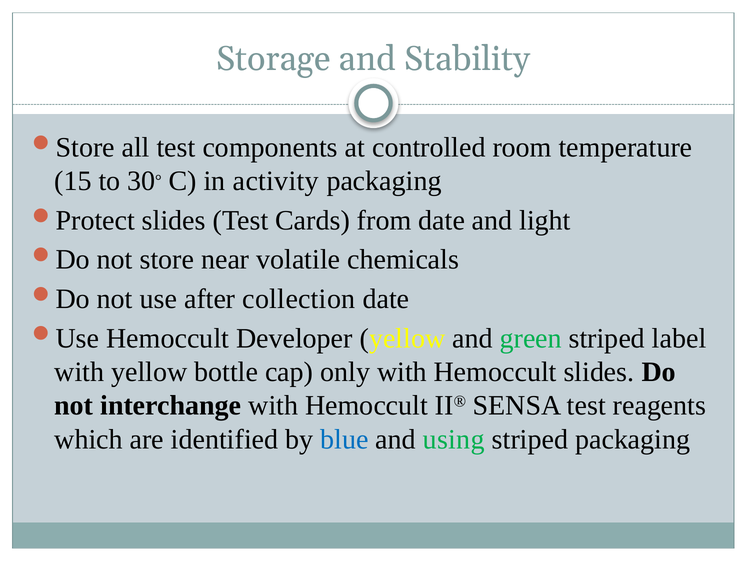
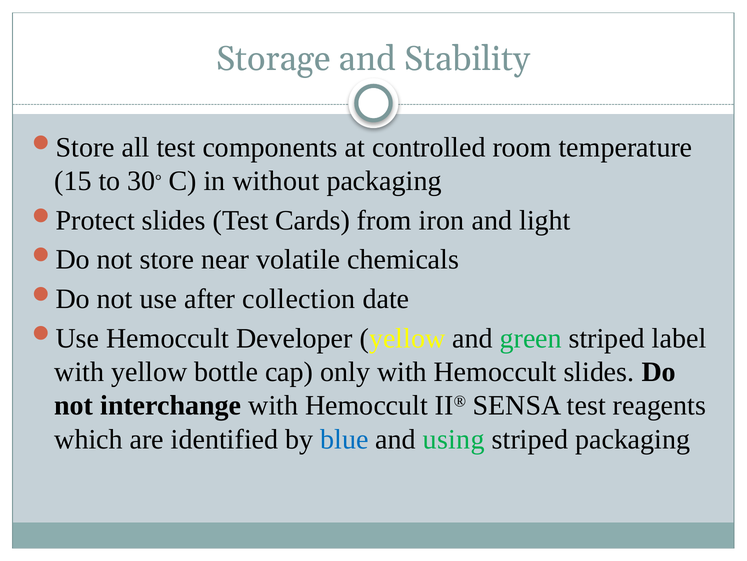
activity: activity -> without (276, 181)
from date: date -> iron (442, 220)
